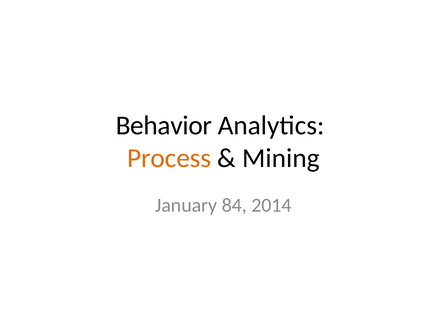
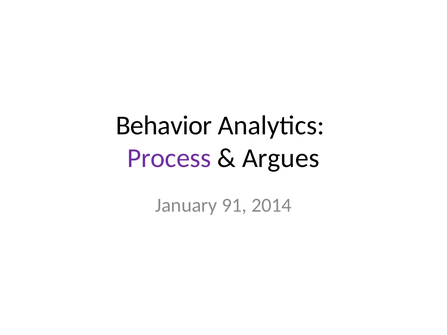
Process colour: orange -> purple (169, 158)
Mining: Mining -> Argues (281, 158)
84: 84 -> 91 (234, 206)
